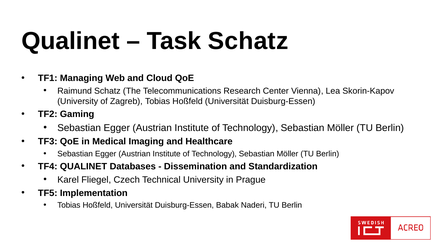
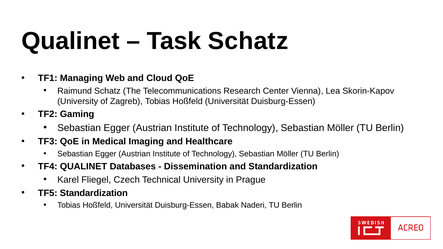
TF5 Implementation: Implementation -> Standardization (94, 193)
